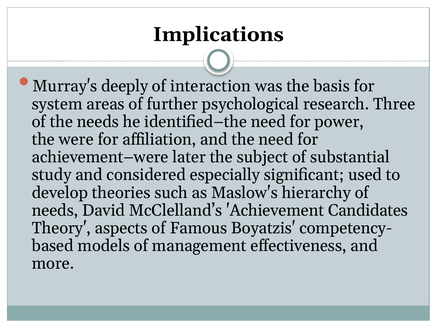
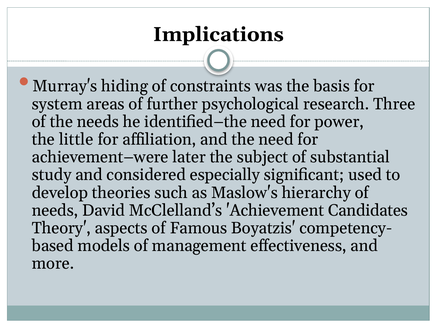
deeply: deeply -> hiding (125, 86)
interaction: interaction -> constraints (211, 86)
were: were -> little (76, 139)
